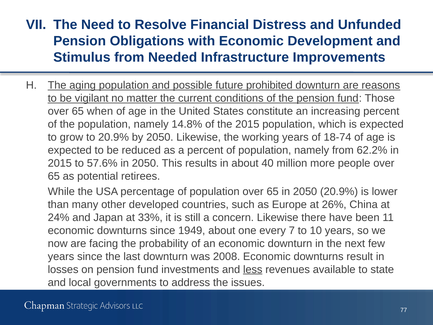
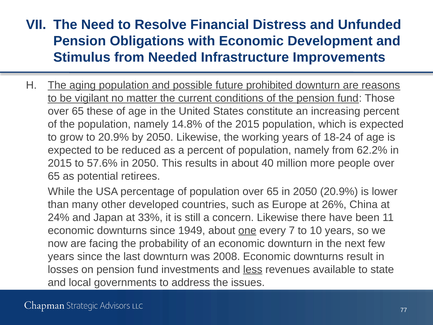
when: when -> these (100, 111)
18-74: 18-74 -> 18-24 (337, 137)
one underline: none -> present (247, 230)
